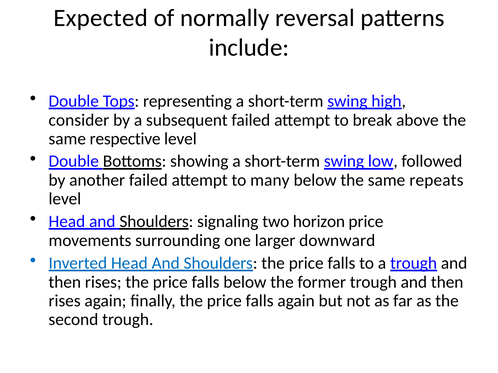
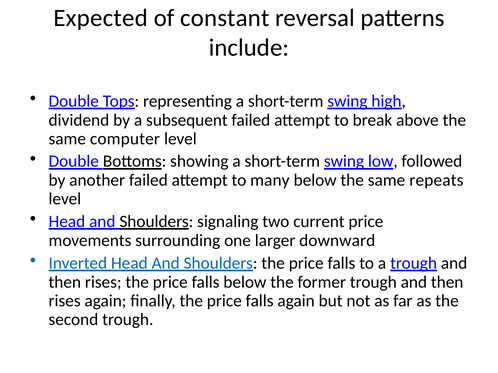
normally: normally -> constant (225, 18)
consider: consider -> dividend (79, 120)
respective: respective -> computer (125, 139)
horizon: horizon -> current (319, 222)
